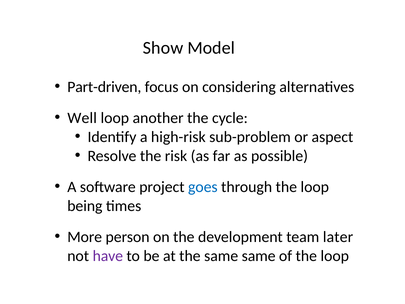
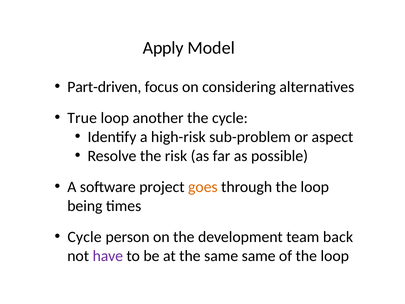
Show: Show -> Apply (163, 48)
Well: Well -> True (82, 118)
goes colour: blue -> orange (203, 187)
More: More -> Cycle (85, 237)
later: later -> back (338, 237)
